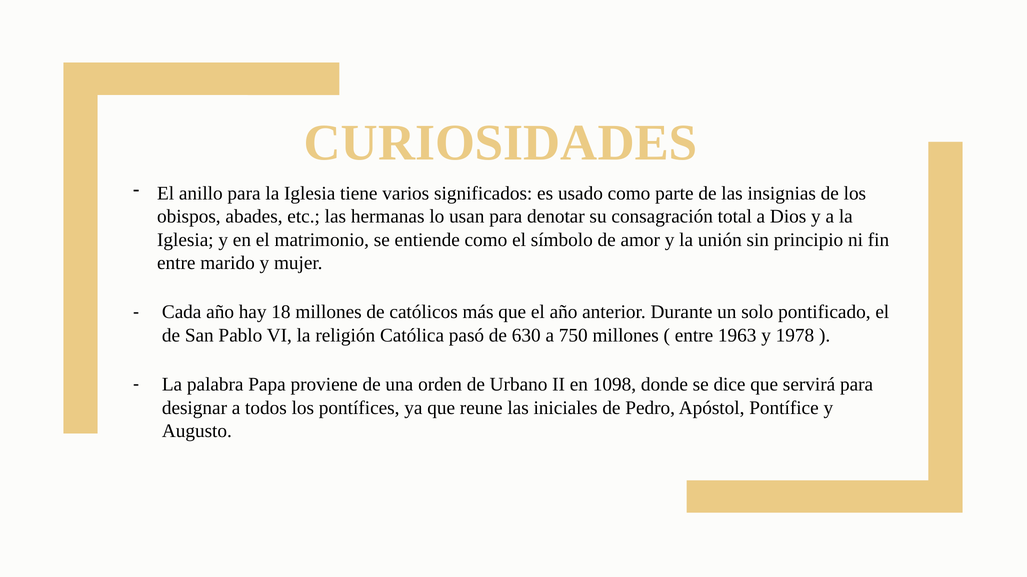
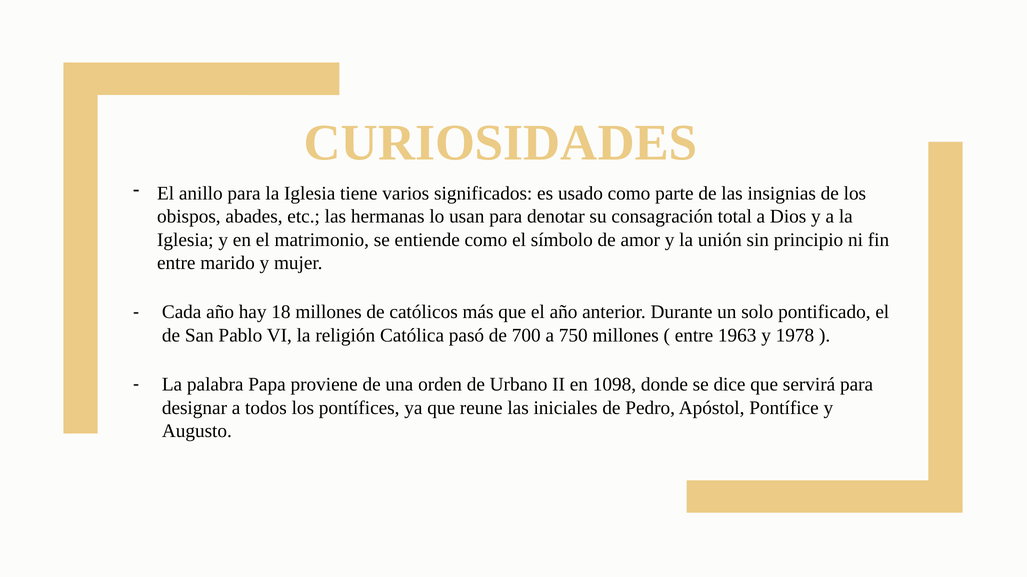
630: 630 -> 700 (526, 336)
